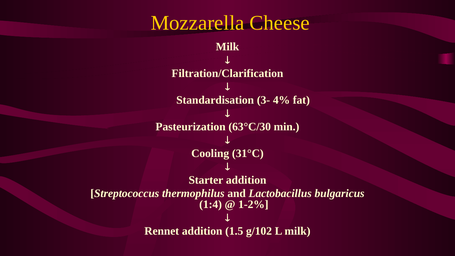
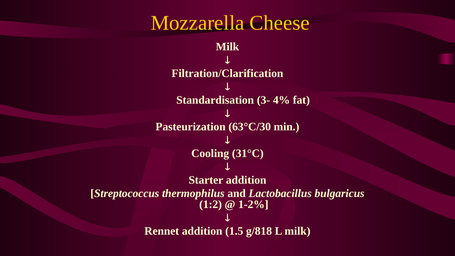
1:4: 1:4 -> 1:2 (211, 204)
g/102: g/102 -> g/818 (259, 231)
